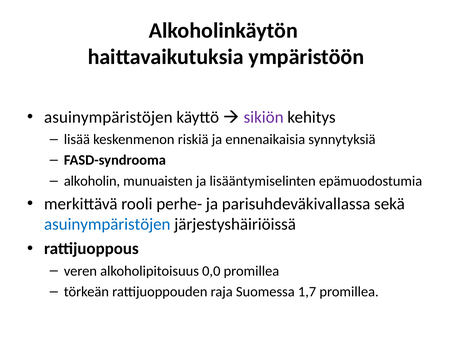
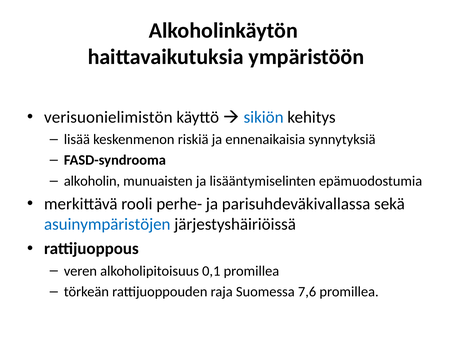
asuinympäristöjen: asuinympäristöjen -> verisuonielimistön (108, 117)
sikiön colour: purple -> blue (264, 117)
0,0: 0,0 -> 0,1 (211, 271)
1,7: 1,7 -> 7,6 (307, 292)
